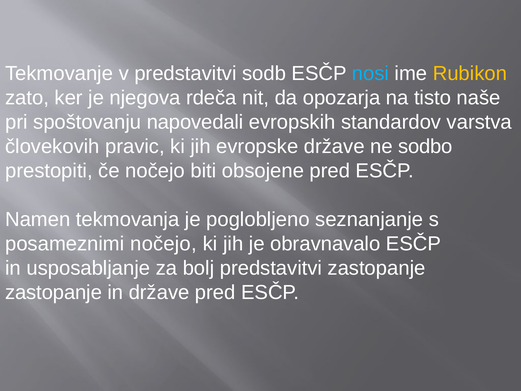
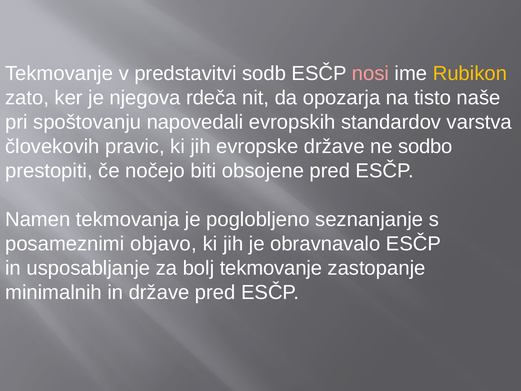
nosi colour: light blue -> pink (370, 73)
posameznimi nočejo: nočejo -> objavo (163, 244)
bolj predstavitvi: predstavitvi -> tekmovanje (271, 268)
zastopanje: zastopanje -> minimalnih (54, 292)
